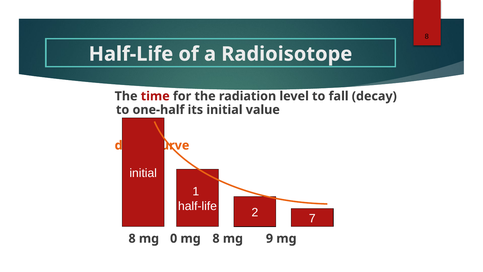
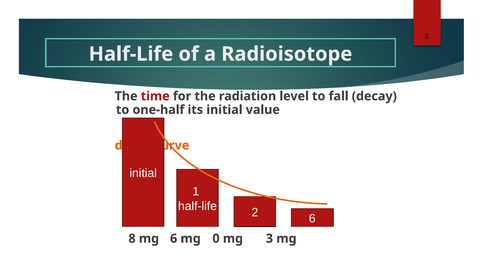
2 7: 7 -> 6 (312, 218)
mg 0: 0 -> 6 (174, 238)
mg 8: 8 -> 0 (216, 238)
9: 9 -> 3 (269, 238)
